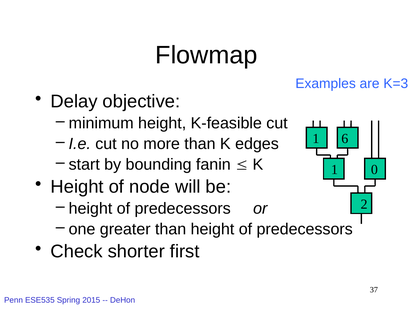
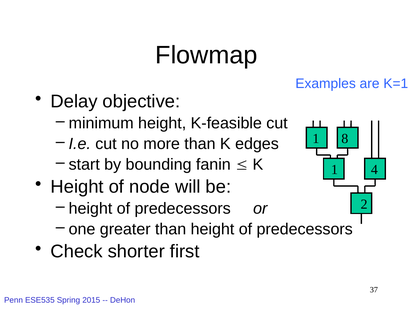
K=3: K=3 -> K=1 (396, 84)
6: 6 -> 8 (345, 139)
0: 0 -> 4 (374, 170)
